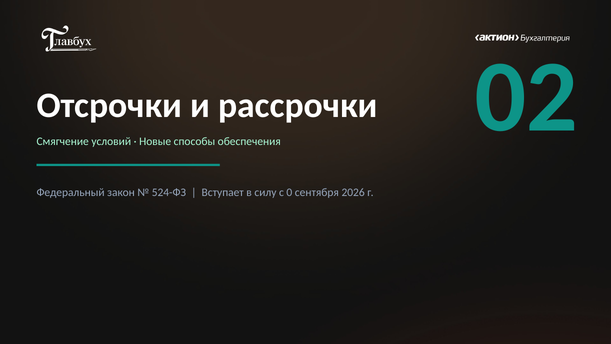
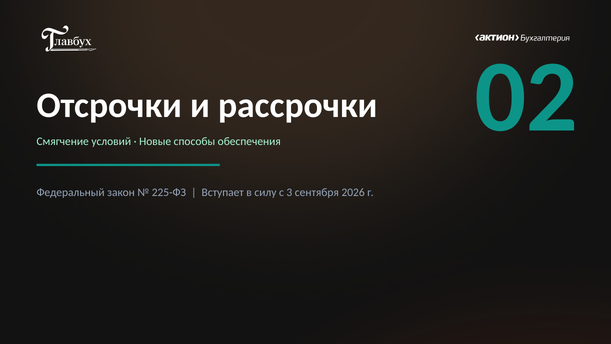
524-ФЗ: 524-ФЗ -> 225-ФЗ (169, 192)
0: 0 -> 3 (289, 192)
